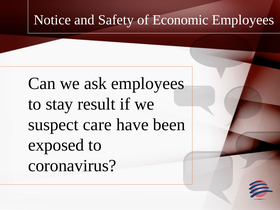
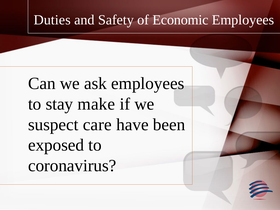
Notice: Notice -> Duties (52, 20)
result: result -> make (96, 104)
